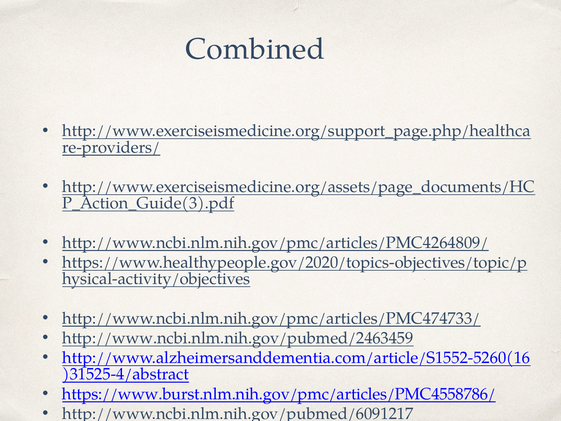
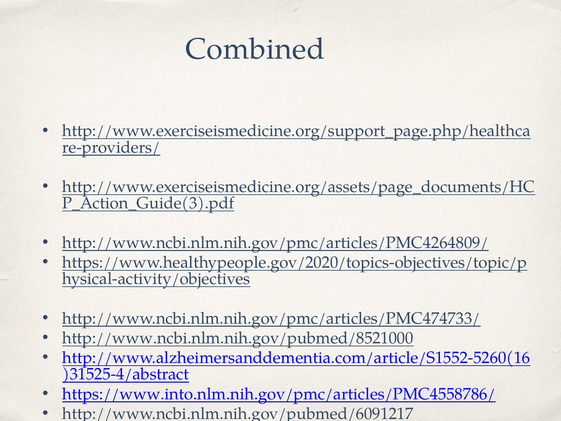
http://www.ncbi.nlm.nih.gov/pubmed/2463459: http://www.ncbi.nlm.nih.gov/pubmed/2463459 -> http://www.ncbi.nlm.nih.gov/pubmed/8521000 (238, 338)
https://www.burst.nlm.nih.gov/pmc/articles/PMC4558786/: https://www.burst.nlm.nih.gov/pmc/articles/PMC4558786/ -> https://www.into.nlm.nih.gov/pmc/articles/PMC4558786/ (279, 394)
